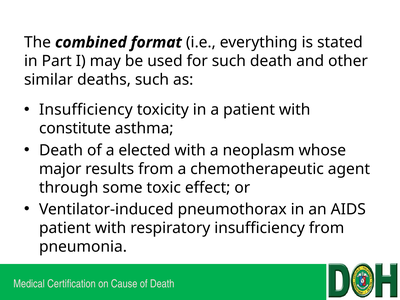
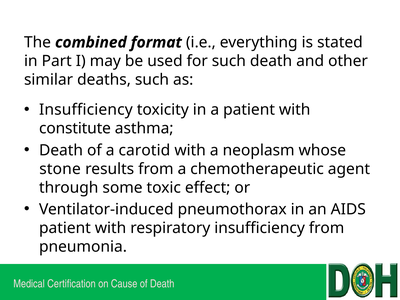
elected: elected -> carotid (144, 150)
major: major -> stone (60, 169)
